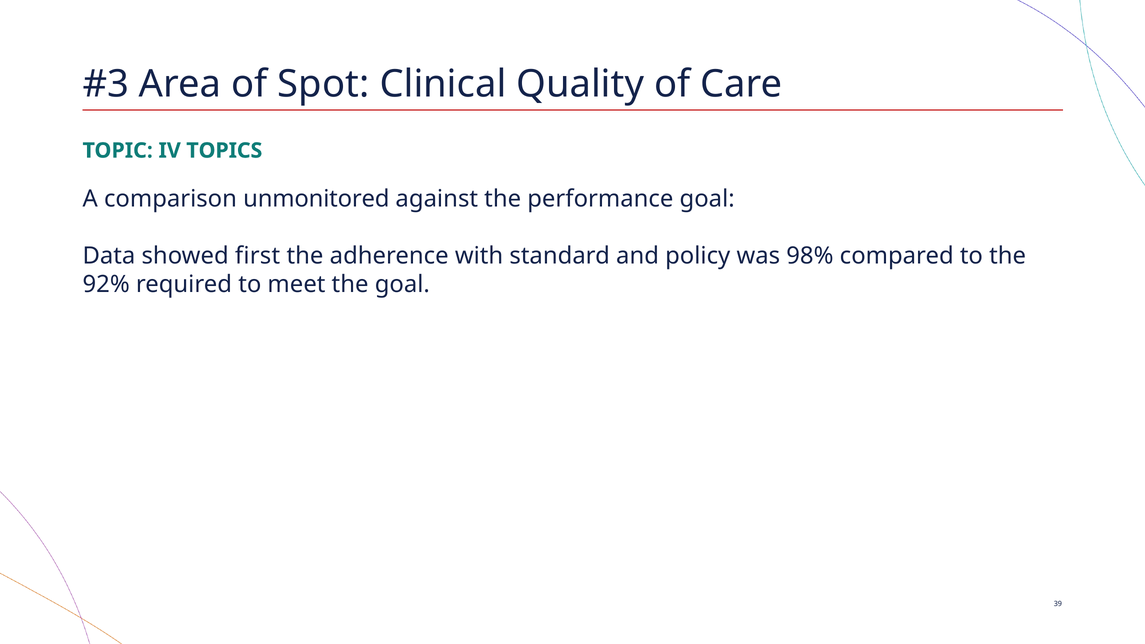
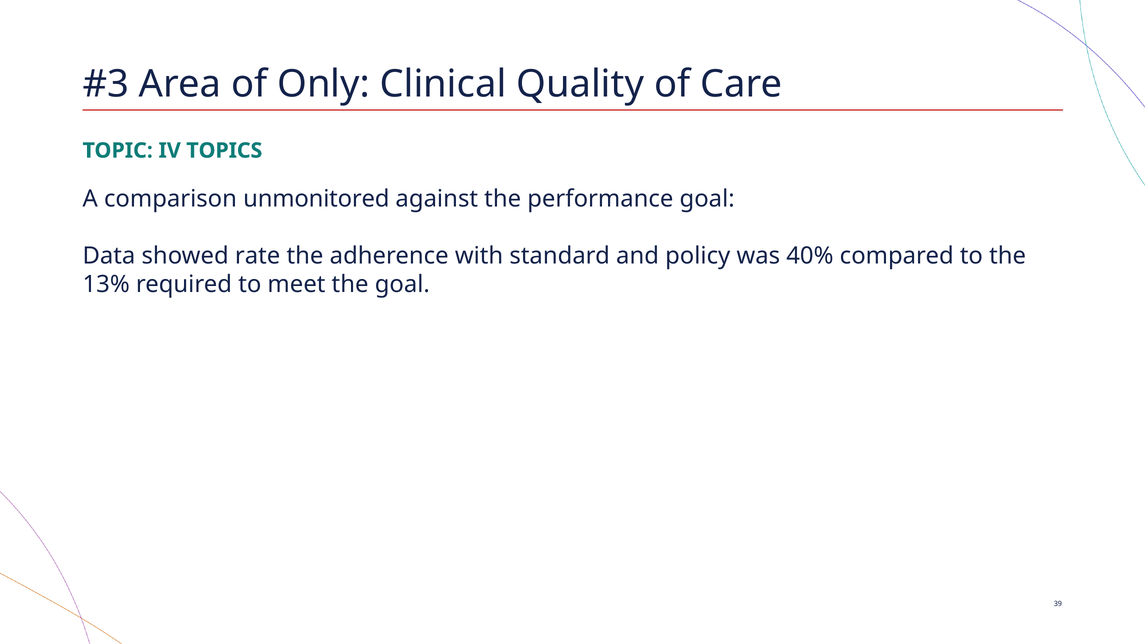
Spot: Spot -> Only (324, 84)
first: first -> rate (258, 256)
98%: 98% -> 40% (810, 256)
92%: 92% -> 13% (106, 285)
